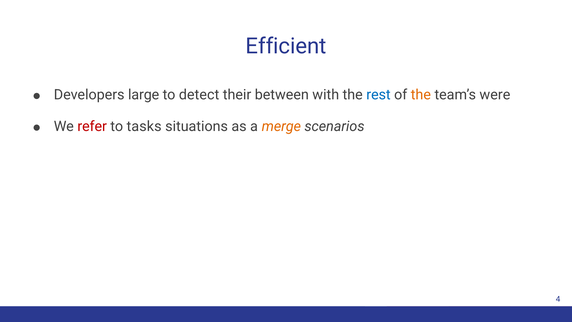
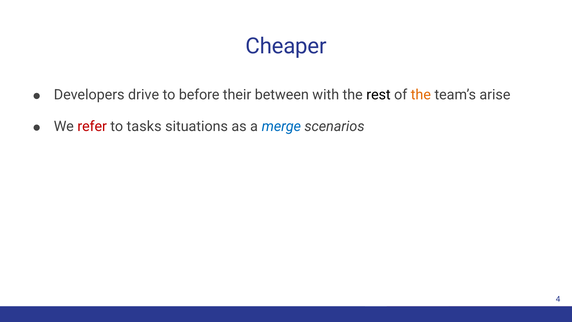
Efficient: Efficient -> Cheaper (286, 46)
large: large -> drive (144, 95)
detect: detect -> before (199, 95)
rest colour: blue -> black (378, 95)
were: were -> arise (495, 95)
merge colour: orange -> blue (281, 126)
